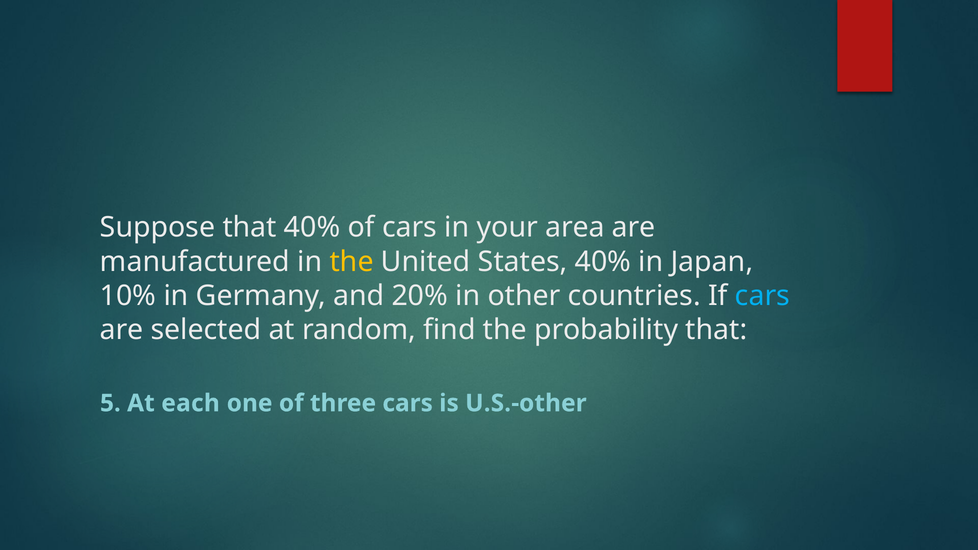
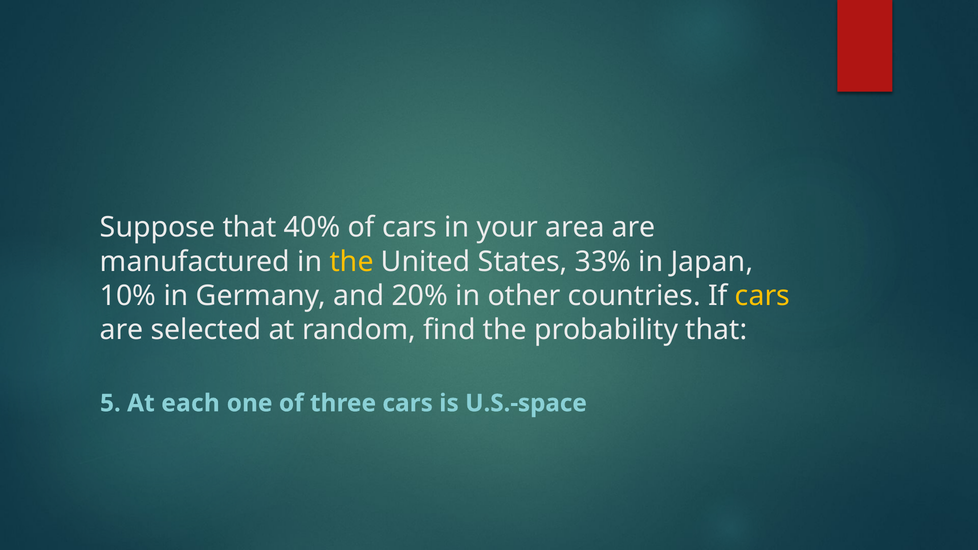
States 40%: 40% -> 33% (603, 262)
cars colour: light blue -> yellow (762, 296)
U.S.-other: U.S.-other -> U.S.-space (526, 403)
